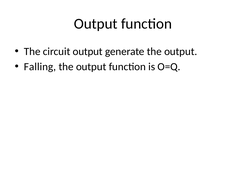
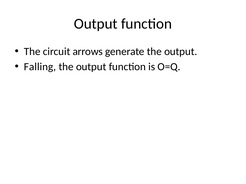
circuit output: output -> arrows (88, 52)
